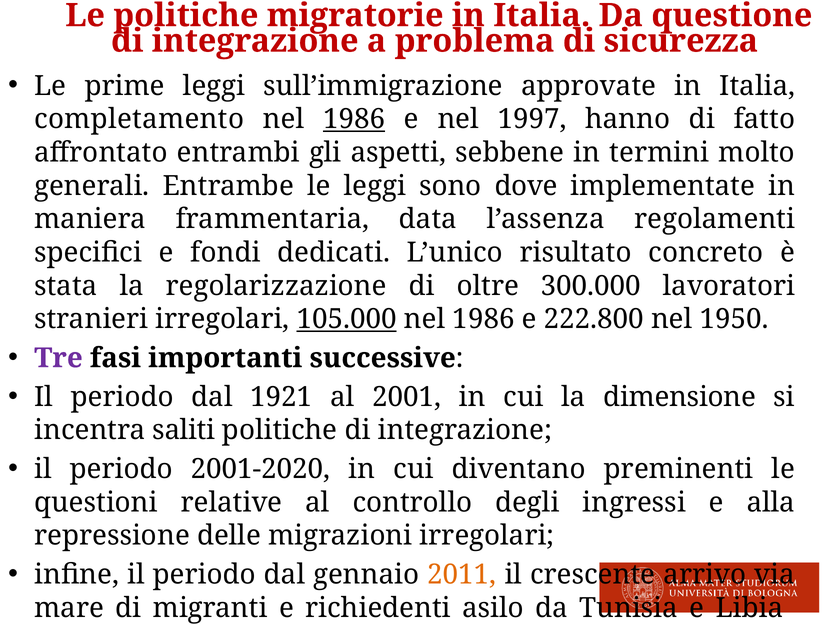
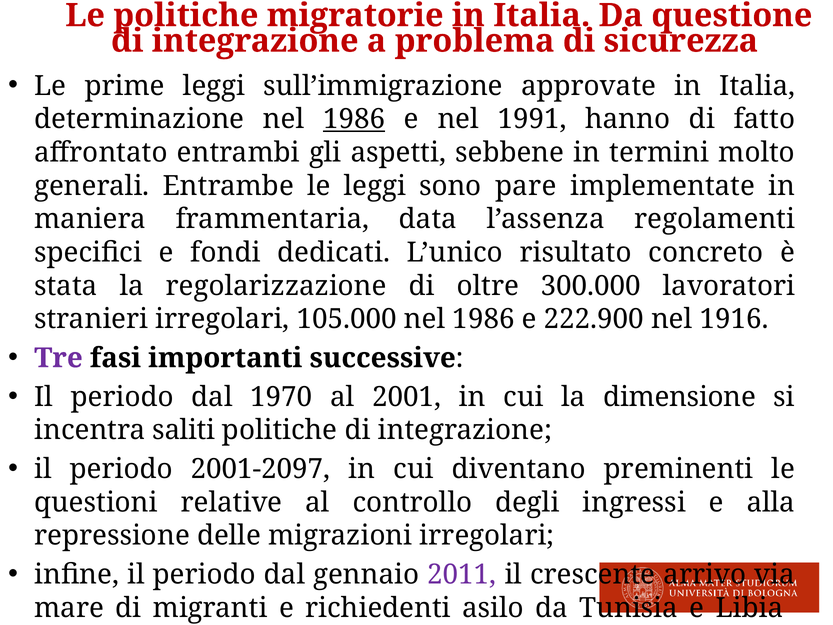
completamento: completamento -> determinazione (139, 119)
1997: 1997 -> 1991 (532, 119)
dove: dove -> pare (526, 186)
105.000 underline: present -> none (347, 319)
222.800: 222.800 -> 222.900 (594, 319)
1950: 1950 -> 1916 (734, 319)
1921: 1921 -> 1970 (281, 397)
2001-2020: 2001-2020 -> 2001-2097 (261, 469)
2011 colour: orange -> purple (462, 574)
